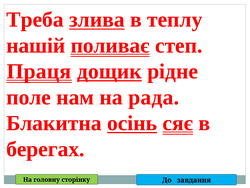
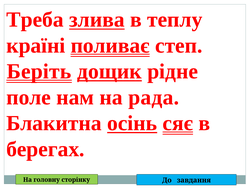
нашій: нашій -> країні (36, 45)
Праця: Праця -> Беріть (39, 71)
